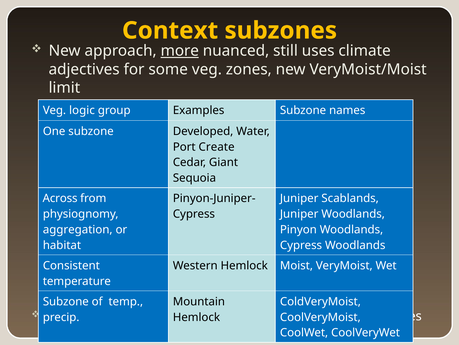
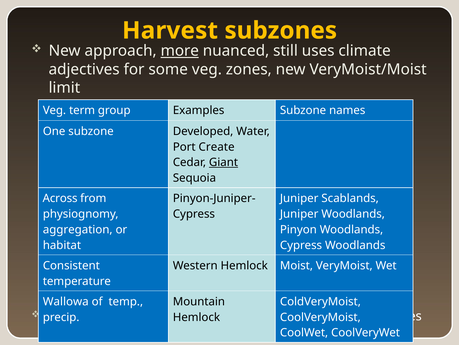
Context: Context -> Harvest (170, 30)
logic: logic -> term (82, 110)
Giant underline: none -> present (223, 162)
Subzone: Subzone -> Wallowa (66, 301)
